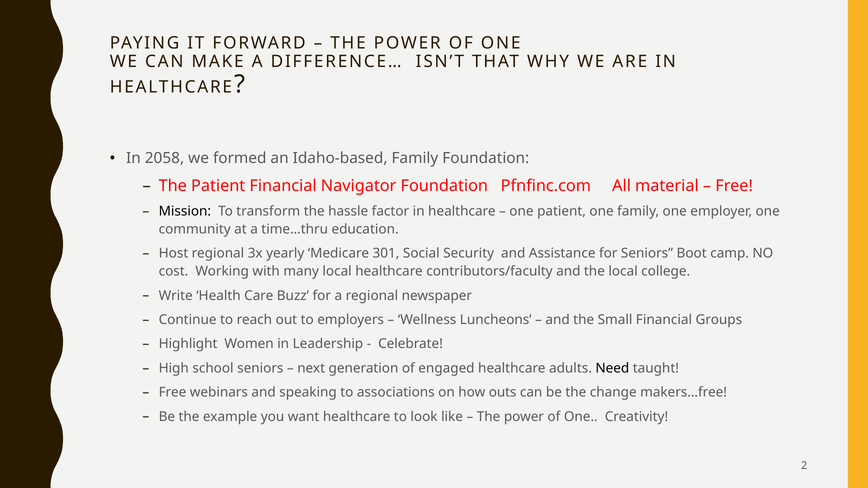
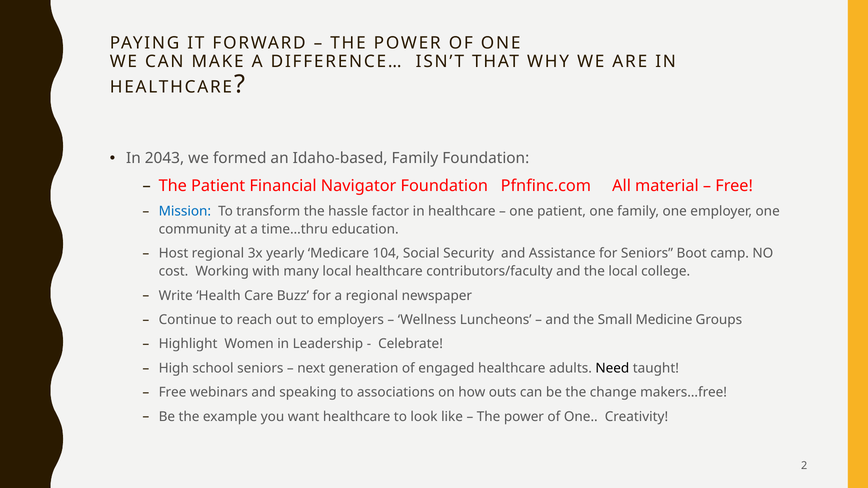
2058: 2058 -> 2043 (164, 158)
Mission colour: black -> blue (185, 211)
301: 301 -> 104 (386, 254)
Small Financial: Financial -> Medicine (664, 320)
